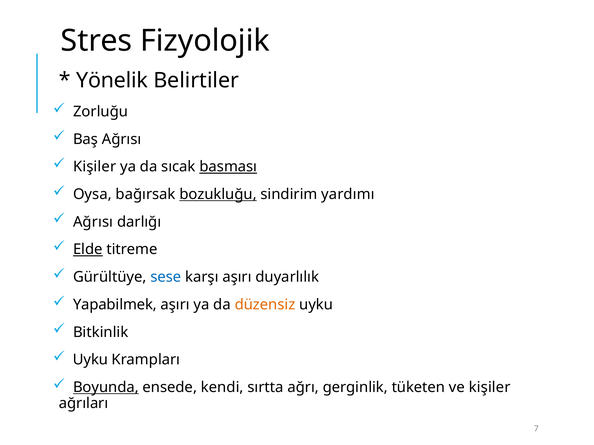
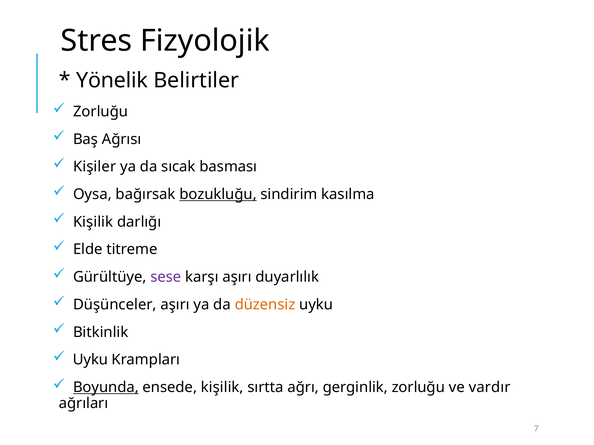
basması underline: present -> none (228, 167)
yardımı: yardımı -> kasılma (348, 195)
Ağrısı: Ağrısı -> Kişilik (93, 222)
Elde underline: present -> none (88, 250)
sese colour: blue -> purple (166, 277)
Yapabilmek: Yapabilmek -> Düşünceler (115, 305)
ensede kendi: kendi -> kişilik (222, 388)
gerginlik tüketen: tüketen -> zorluğu (418, 388)
ve kişiler: kişiler -> vardır (490, 388)
